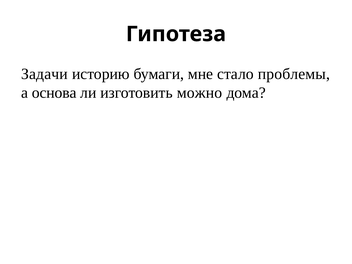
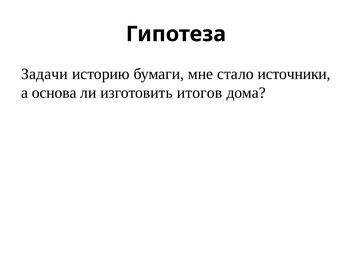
проблемы: проблемы -> источники (294, 74)
можно: можно -> итогов (200, 93)
